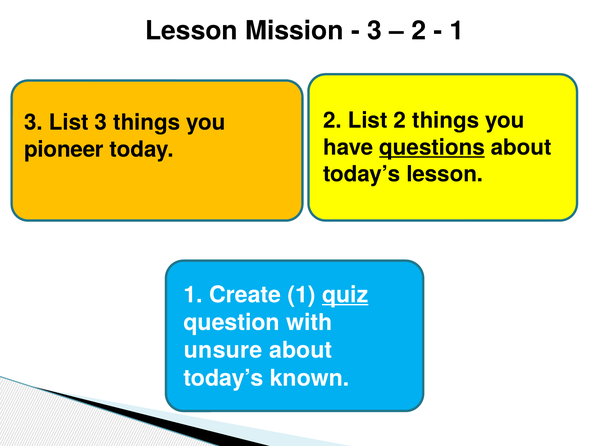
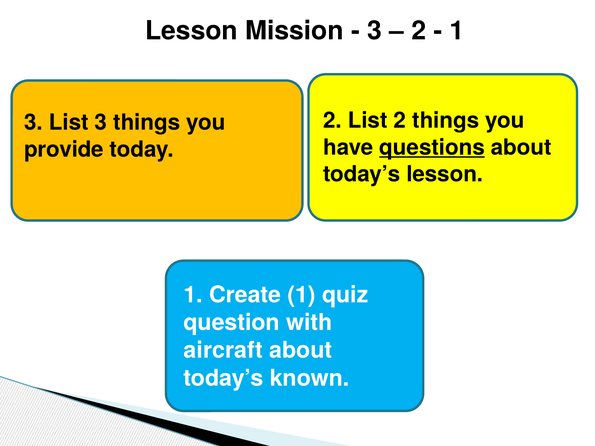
pioneer: pioneer -> provide (64, 149)
quiz underline: present -> none (345, 295)
unsure: unsure -> aircraft (223, 351)
